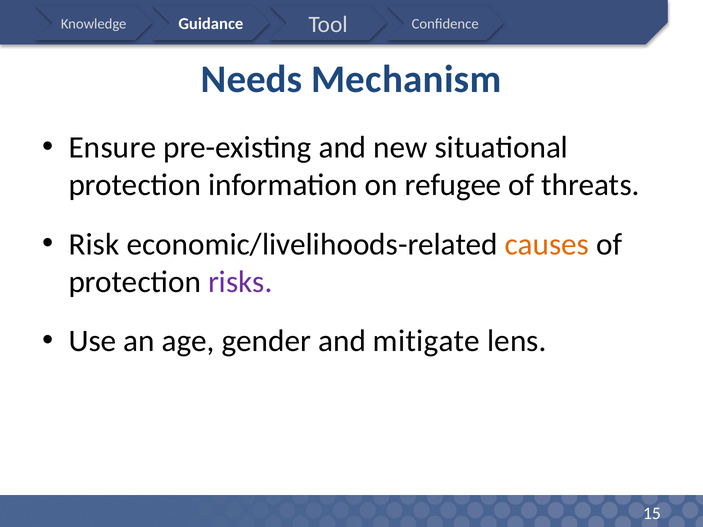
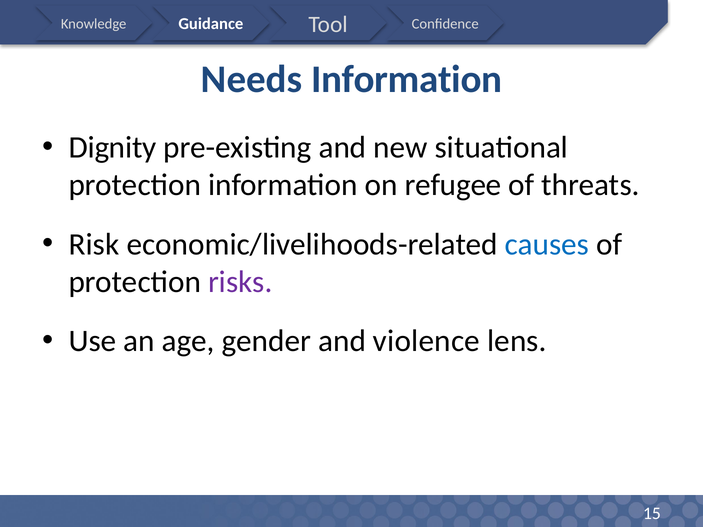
Needs Mechanism: Mechanism -> Information (407, 79)
Ensure: Ensure -> Dignity (113, 147)
causes colour: orange -> blue (547, 244)
mitigate: mitigate -> violence (426, 341)
